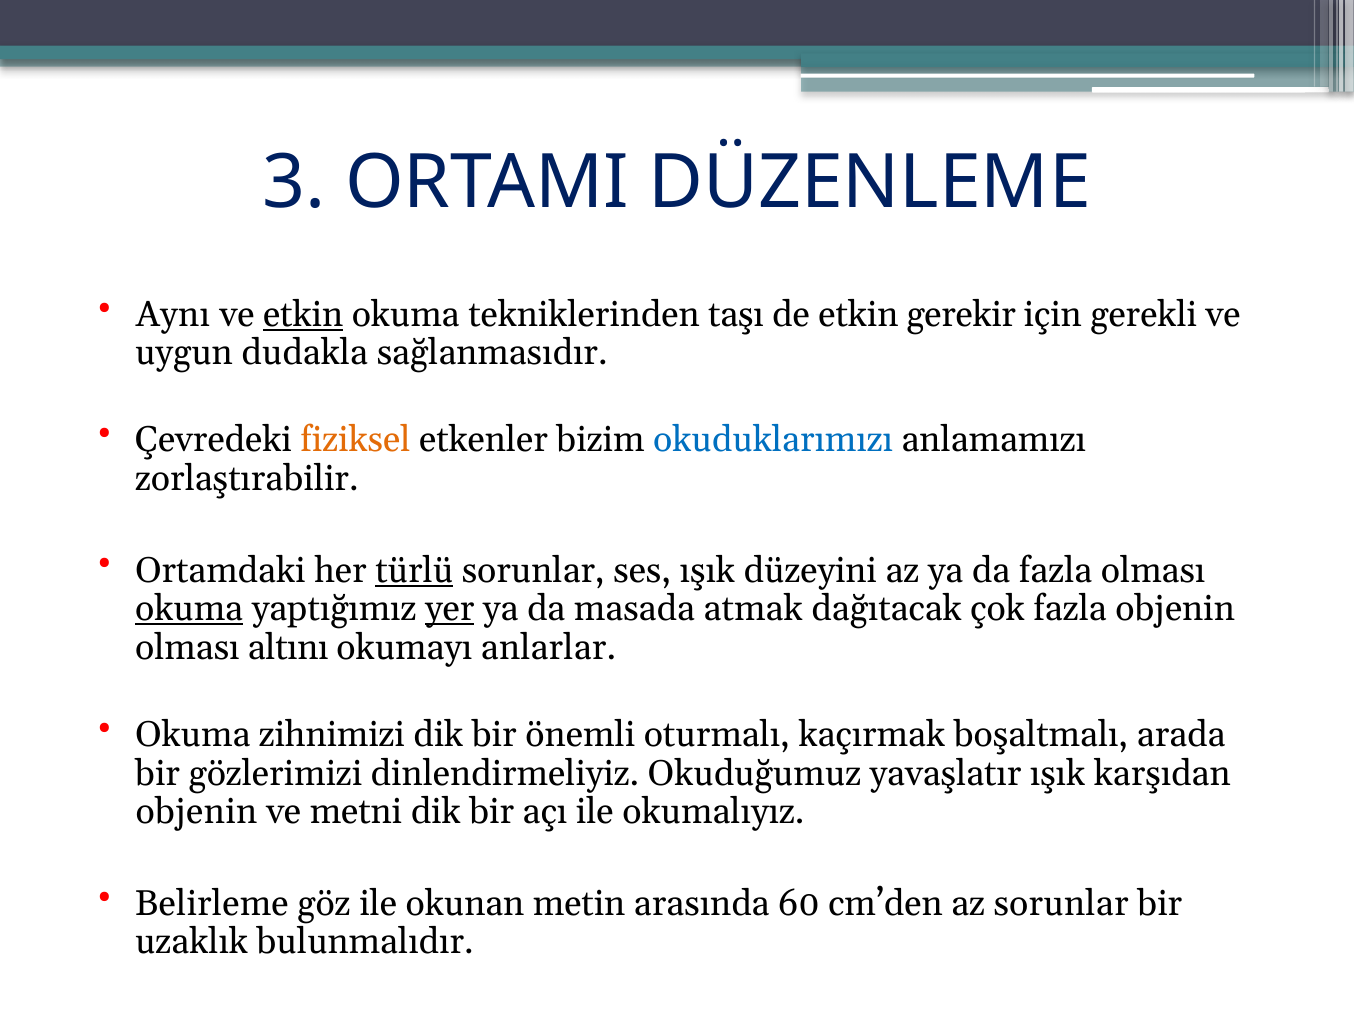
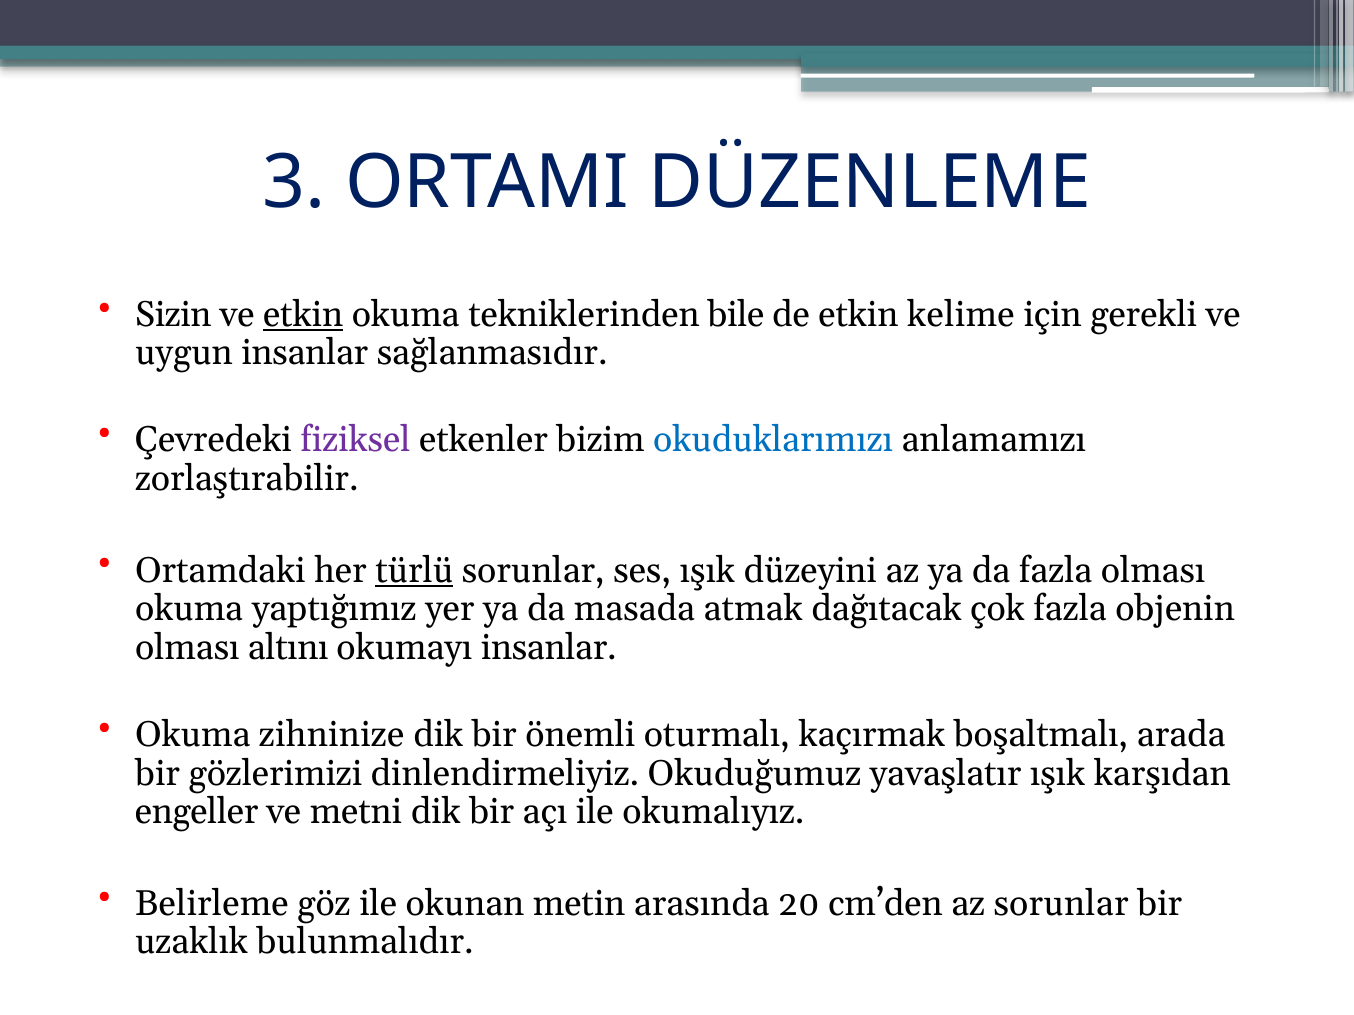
Aynı: Aynı -> Sizin (173, 314)
taşı: taşı -> bile (736, 314)
gerekir: gerekir -> kelime (961, 314)
uygun dudakla: dudakla -> insanlar (305, 353)
fiziksel colour: orange -> purple (355, 440)
okuma underline: present -> none (189, 609)
yer underline: present -> none (450, 609)
okumayı anlarlar: anlarlar -> insanlar (549, 648)
zihnimizi: zihnimizi -> zihninize (332, 735)
objenin: objenin -> engeller (197, 812)
60: 60 -> 20 (799, 904)
